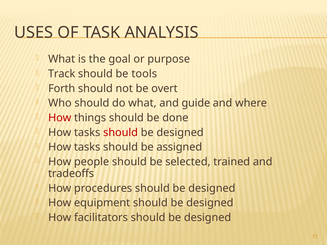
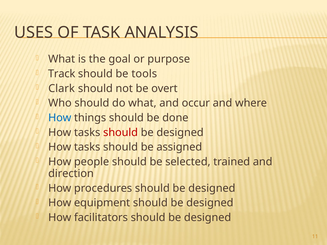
Forth: Forth -> Clark (62, 89)
guide: guide -> occur (196, 103)
How colour: red -> blue (60, 118)
tradeoffs: tradeoffs -> direction (71, 174)
